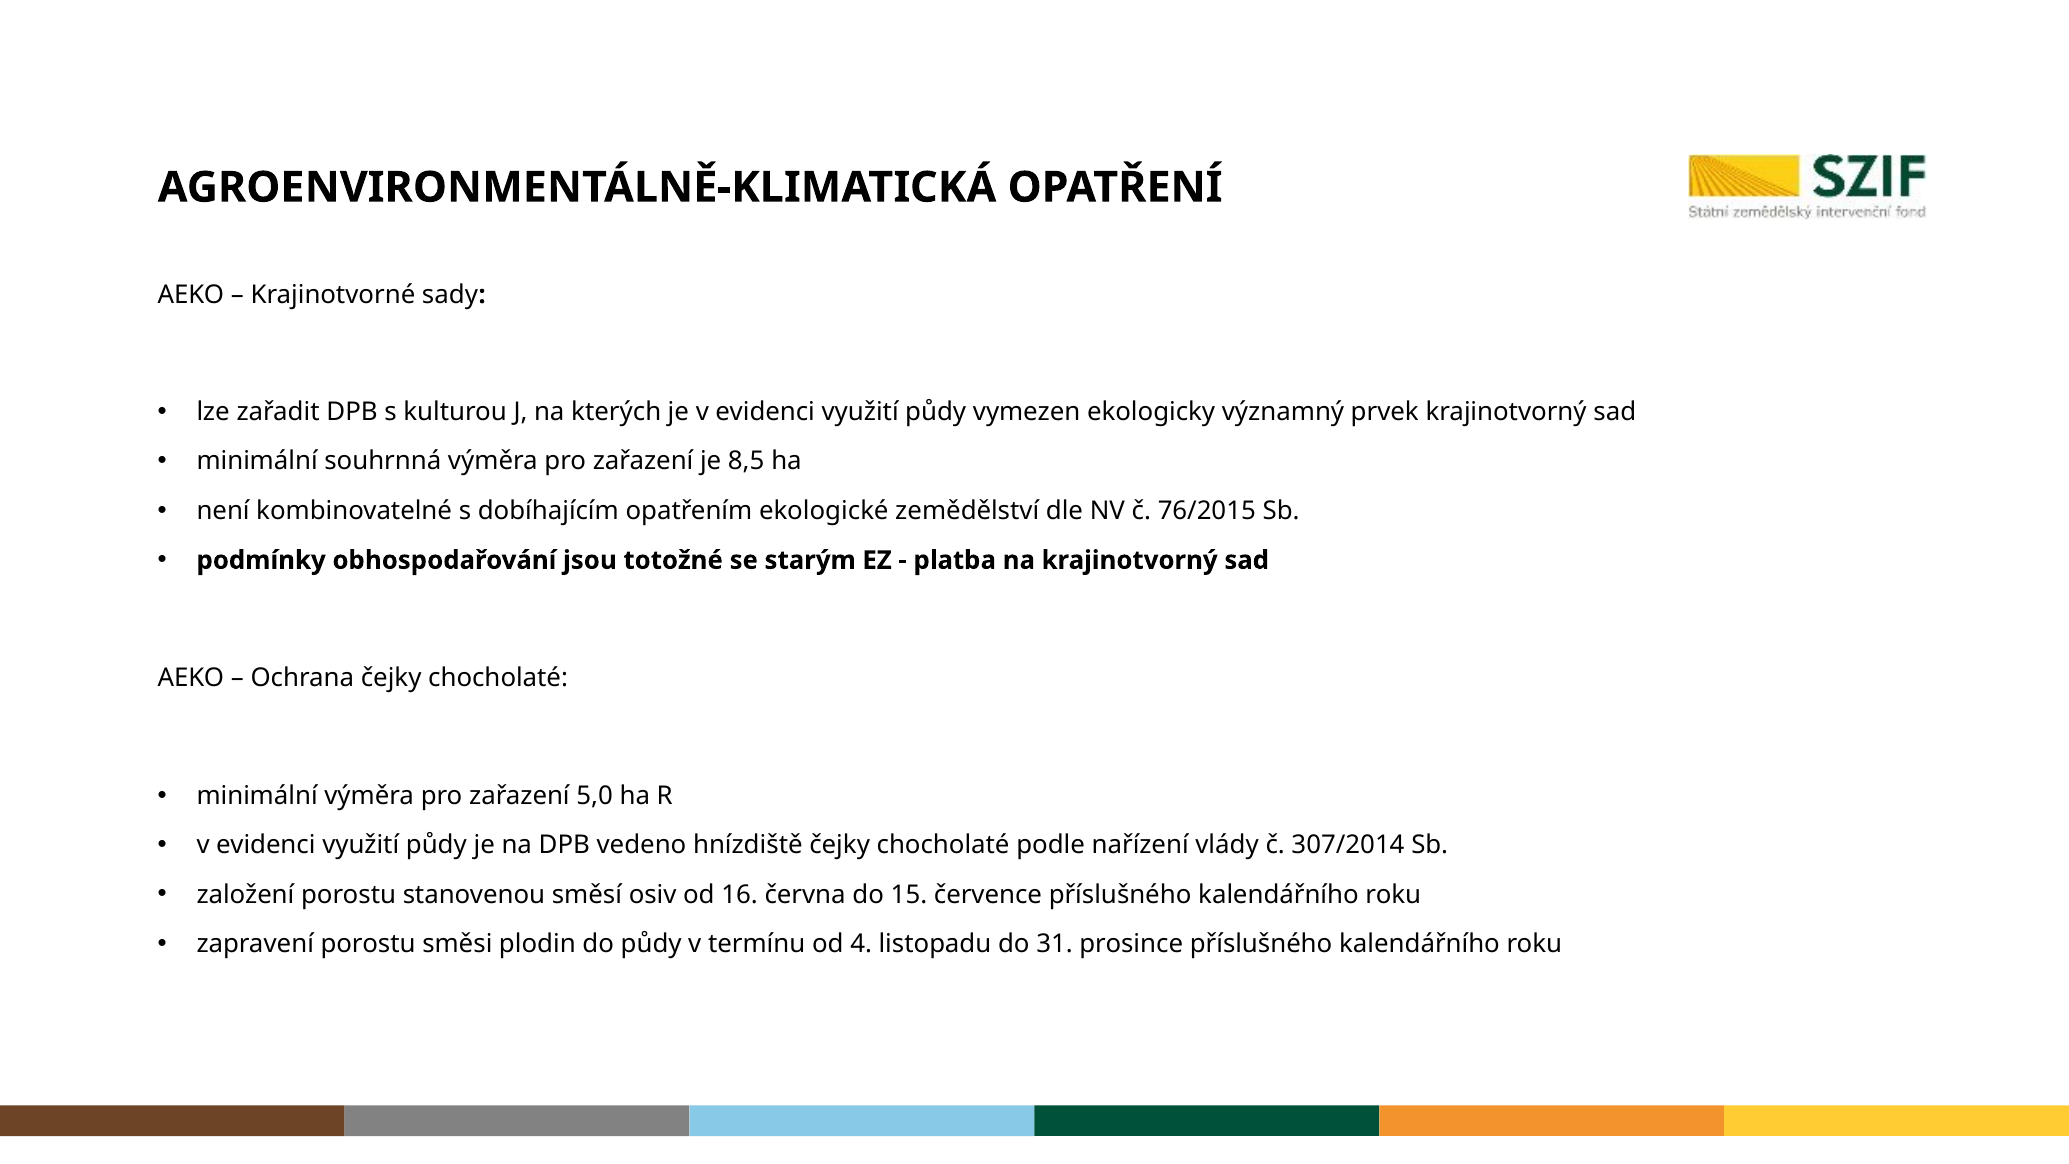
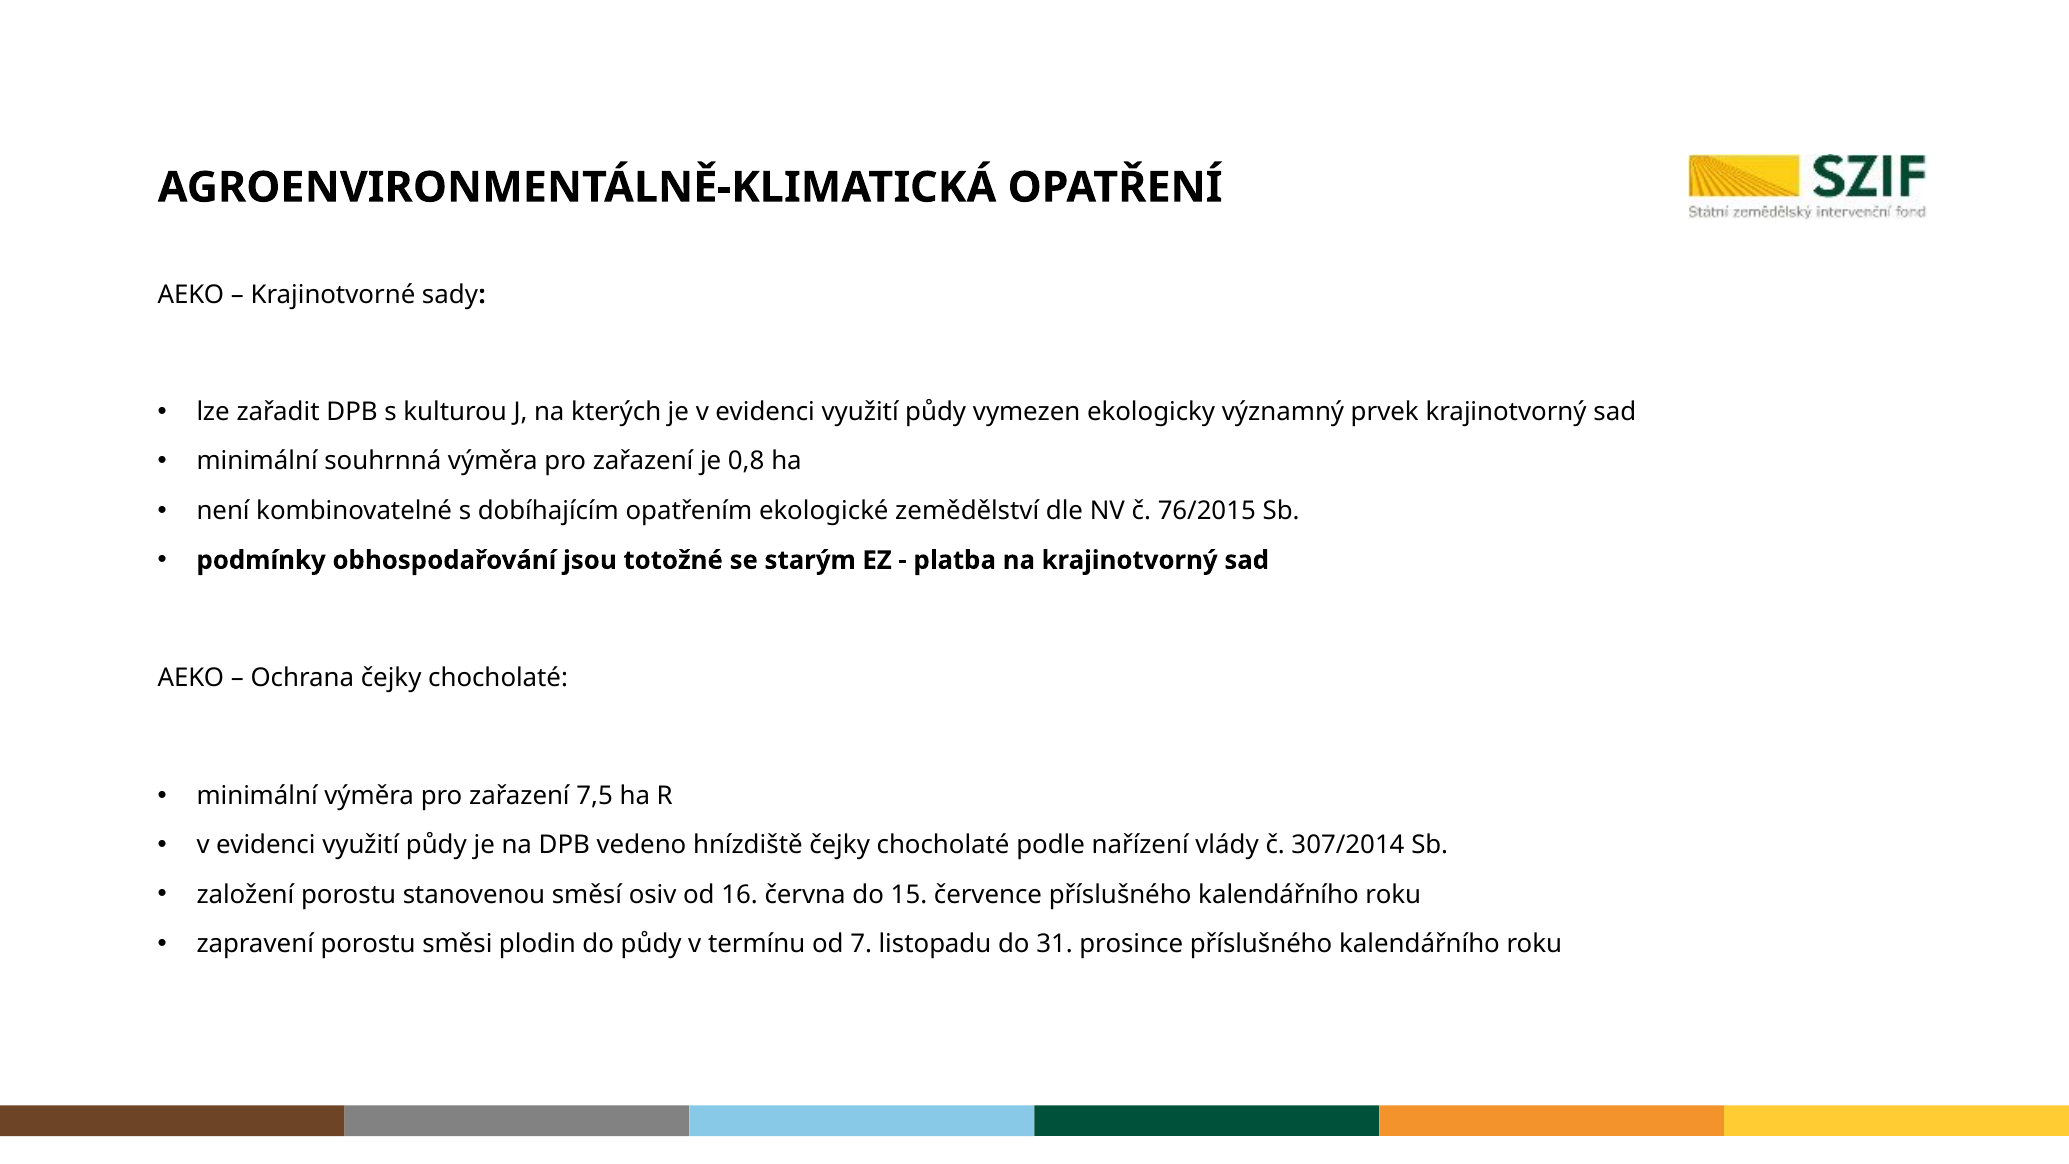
8,5: 8,5 -> 0,8 (746, 461)
5,0: 5,0 -> 7,5 (595, 795)
4: 4 -> 7 (861, 944)
